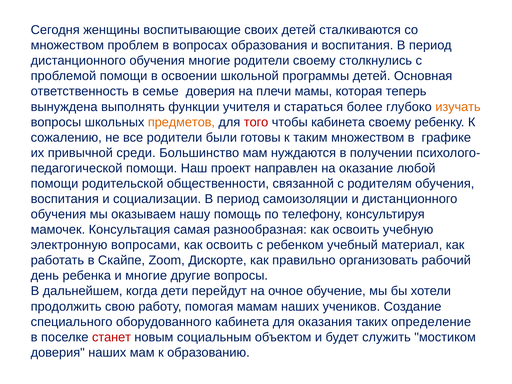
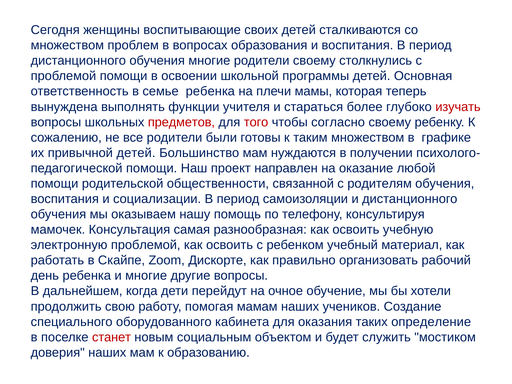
семье доверия: доверия -> ребенка (210, 91)
изучать colour: orange -> red (458, 107)
предметов colour: orange -> red (181, 122)
чтобы кабинета: кабинета -> согласно (338, 122)
привычной среди: среди -> детей (136, 153)
электронную вопросами: вопросами -> проблемой (146, 245)
